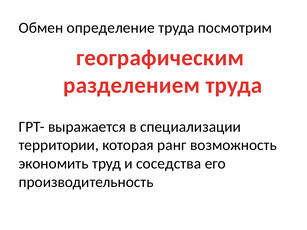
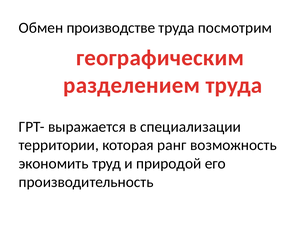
определение: определение -> производстве (111, 28)
соседства: соседства -> природой (169, 164)
